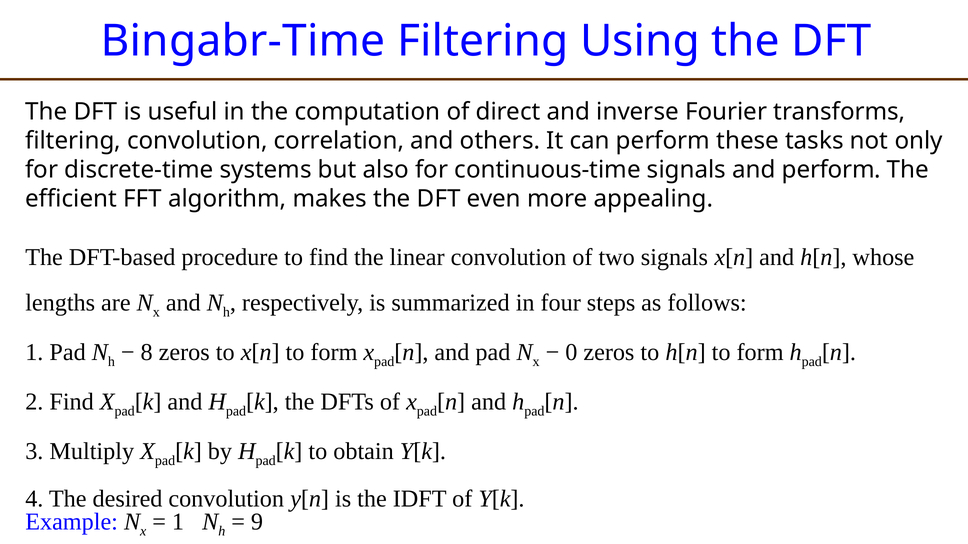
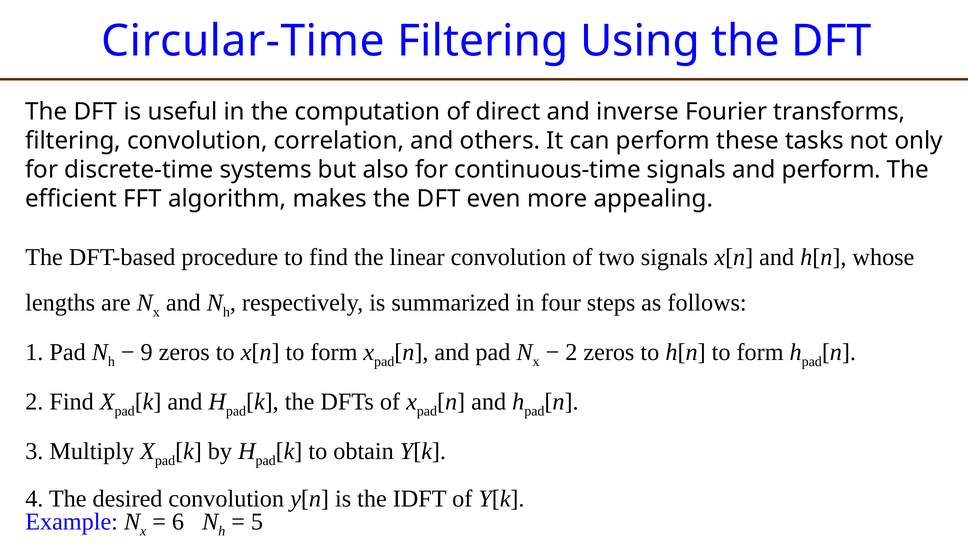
Bingabr-Time: Bingabr-Time -> Circular-Time (243, 41)
8: 8 -> 9 (147, 352)
0: 0 -> 2 (571, 352)
1: 1 -> 6 (178, 522)
9: 9 -> 5 (257, 522)
